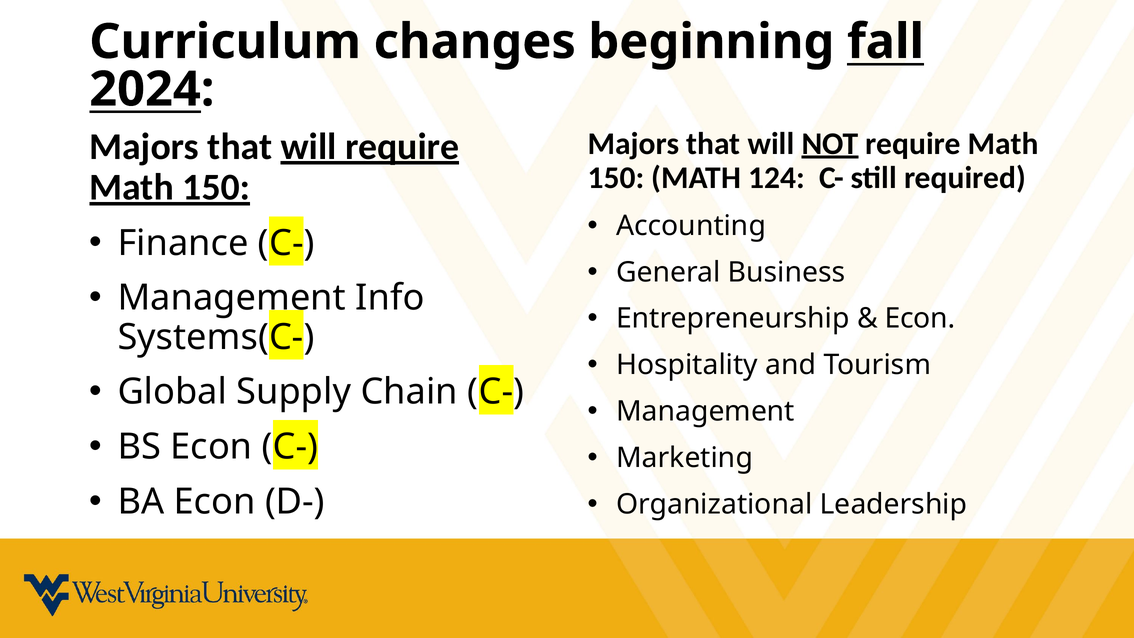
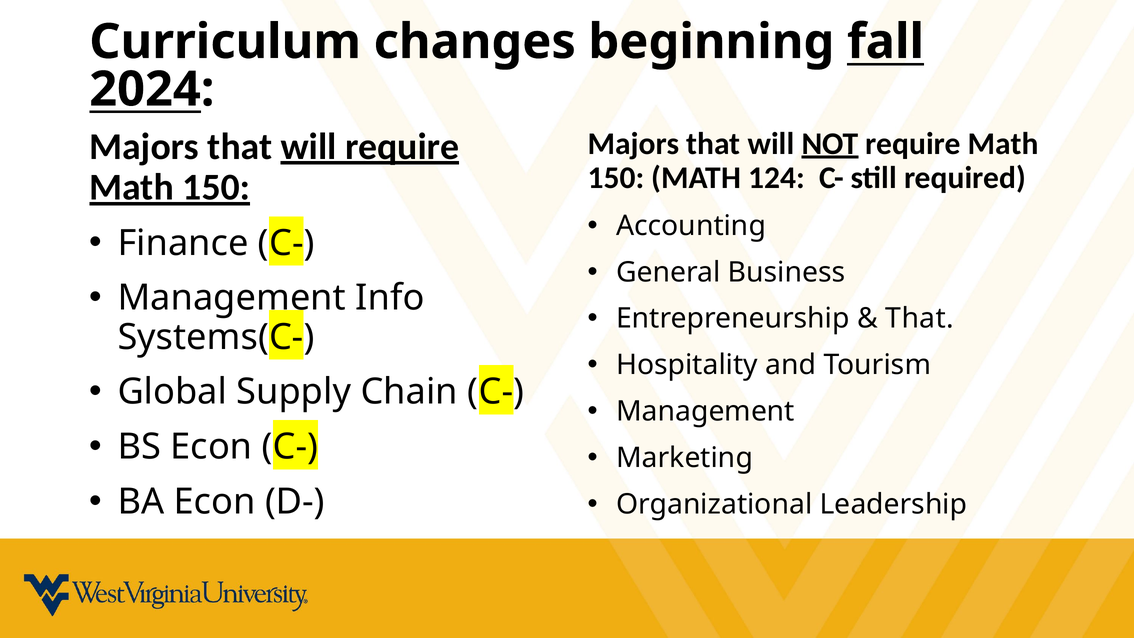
Econ: Econ -> That (920, 319)
